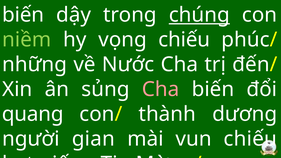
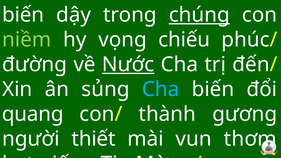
những: những -> đường (35, 65)
Nước underline: none -> present (128, 65)
Cha colour: pink -> light blue (161, 89)
dương: dương -> gương (245, 114)
gian: gian -> thiết (94, 139)
vun chiếu: chiếu -> thơm (250, 139)
